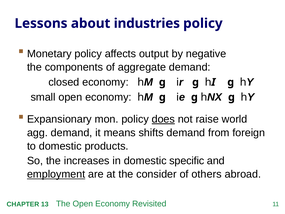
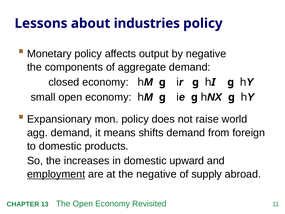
does underline: present -> none (163, 119)
specific: specific -> upward (187, 161)
the consider: consider -> negative (156, 174)
others: others -> supply (207, 174)
